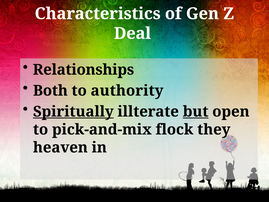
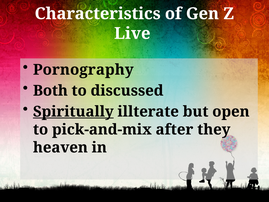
Deal: Deal -> Live (132, 33)
Relationships: Relationships -> Pornography (83, 70)
authority: authority -> discussed (127, 91)
but underline: present -> none (196, 111)
flock: flock -> after (174, 129)
